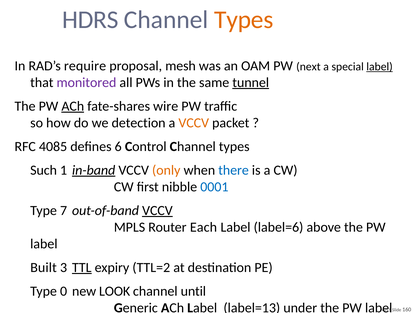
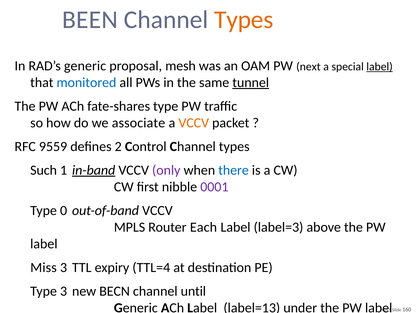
HDRS: HDRS -> BEEN (90, 20)
RAD’s require: require -> generic (85, 66)
monitored colour: purple -> blue (86, 83)
ACh underline: present -> none (73, 106)
fate-shares wire: wire -> type (166, 106)
detection: detection -> associate (138, 123)
4085: 4085 -> 9559 (53, 147)
6: 6 -> 2 (118, 147)
only colour: orange -> purple (166, 170)
0001 colour: blue -> purple (214, 187)
7: 7 -> 0 (64, 211)
VCCV underline: present -> none (157, 211)
label=6: label=6 -> label=3 (279, 228)
Built: Built -> Miss (44, 268)
TTL underline: present -> none (82, 268)
TTL=2: TTL=2 -> TTL=4 (151, 268)
Type 0: 0 -> 3 (64, 292)
LOOK: LOOK -> BECN (115, 292)
